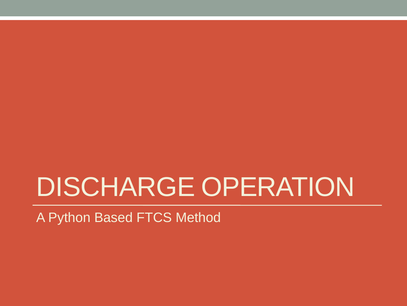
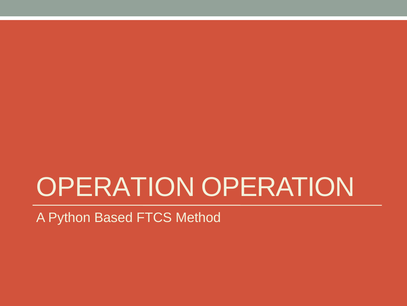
DISCHARGE: DISCHARGE -> OPERATION (116, 187)
